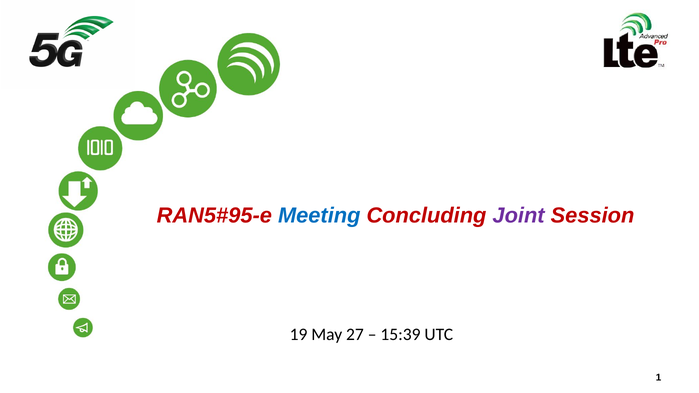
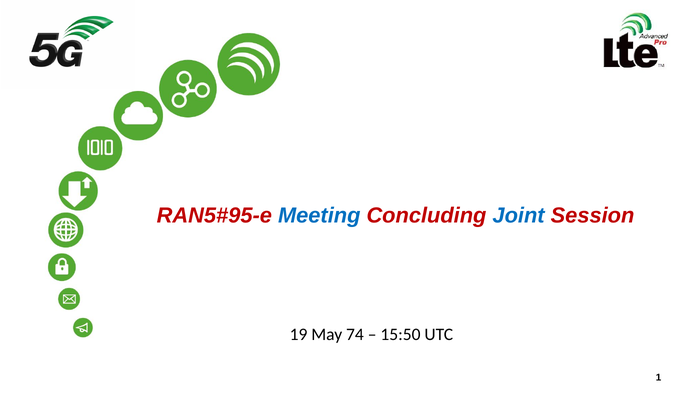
Joint colour: purple -> blue (519, 216)
27: 27 -> 74 (355, 334)
15:39: 15:39 -> 15:50 (400, 334)
